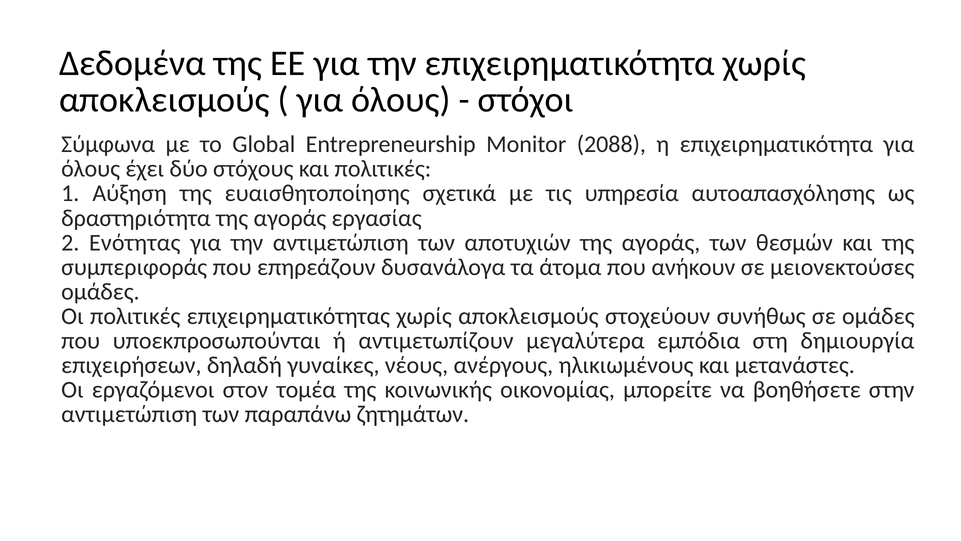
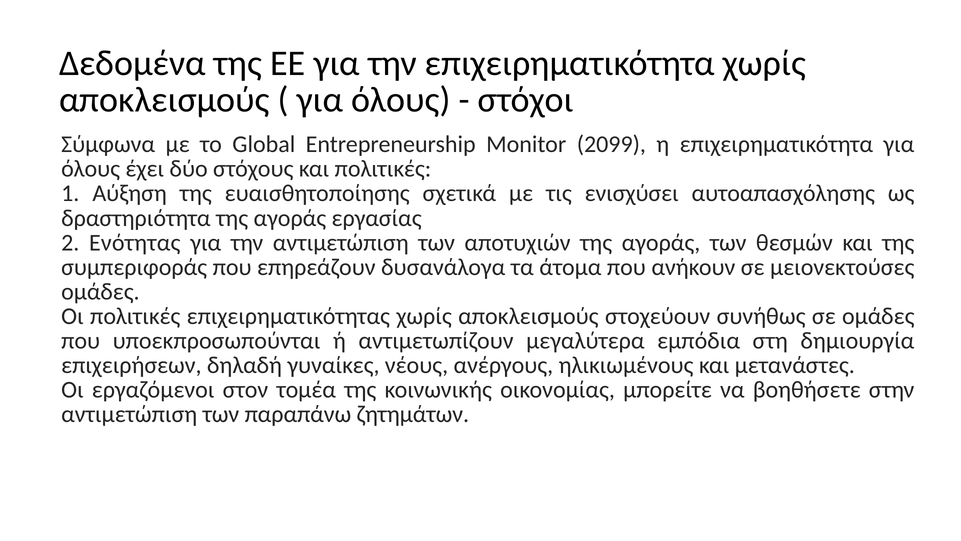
2088: 2088 -> 2099 (611, 144)
υπηρεσία: υπηρεσία -> ενισχύσει (632, 193)
